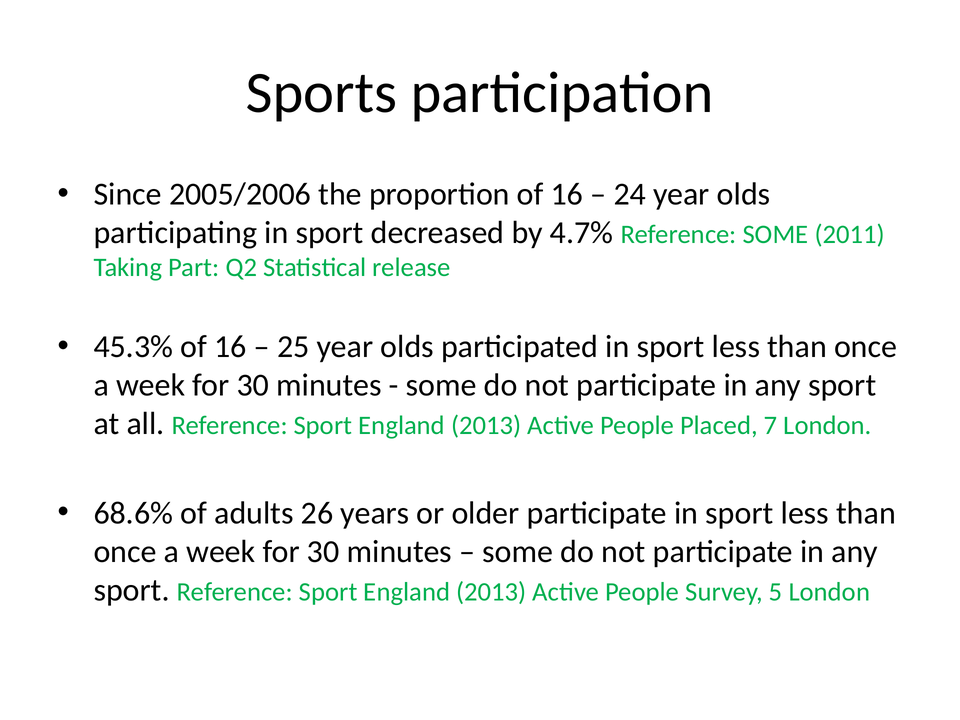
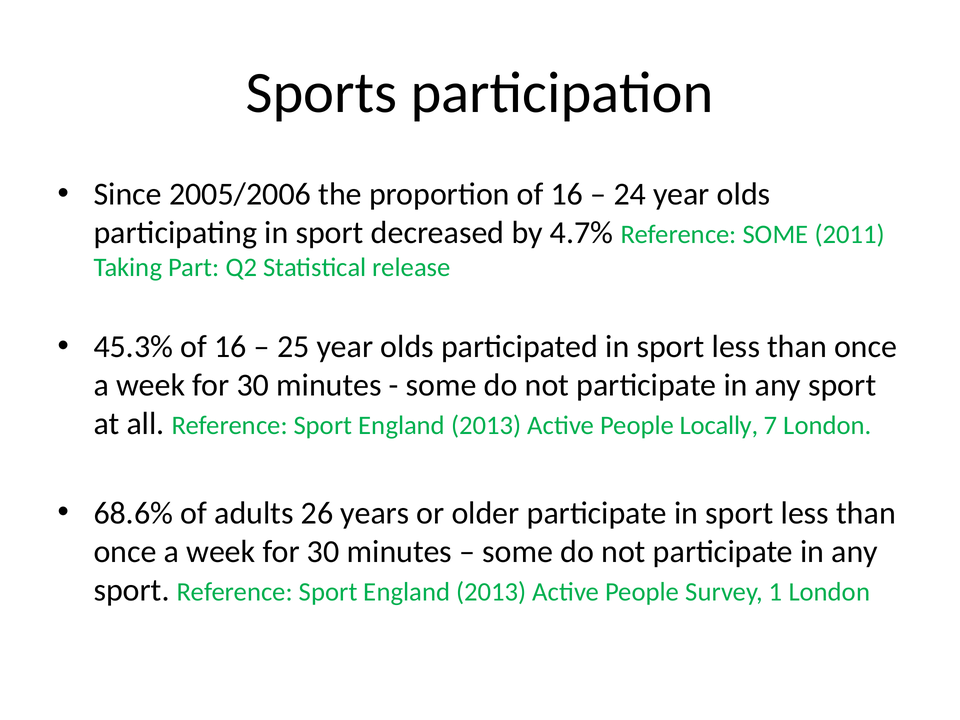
Placed: Placed -> Locally (719, 425)
5: 5 -> 1 (776, 592)
